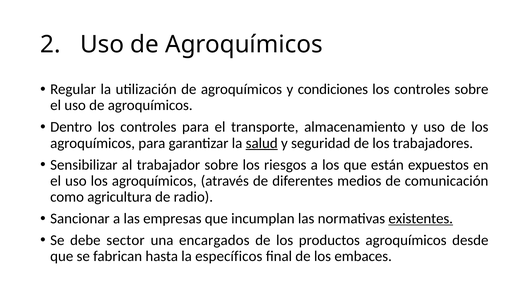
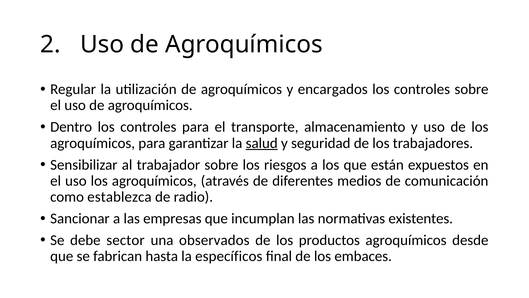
condiciones: condiciones -> encargados (333, 89)
agricultura: agricultura -> establezca (119, 197)
existentes underline: present -> none (421, 218)
encargados: encargados -> observados (214, 240)
